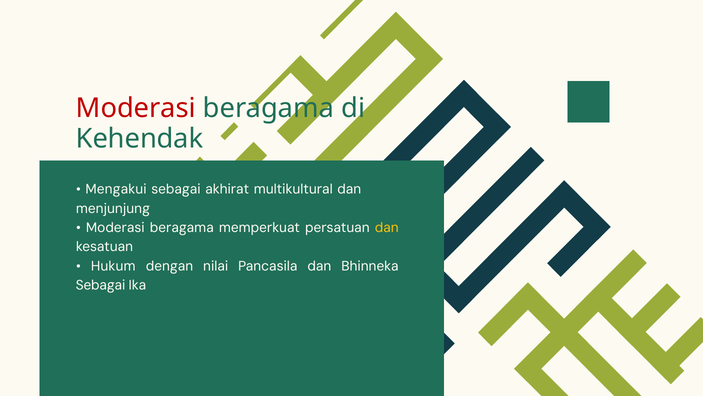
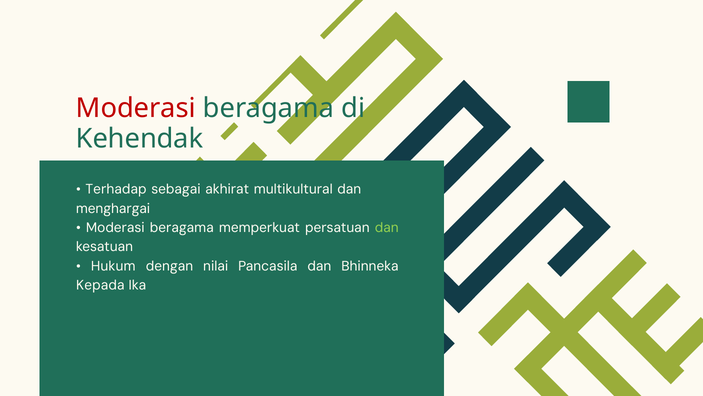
Mengakui: Mengakui -> Terhadap (116, 189)
menjunjung: menjunjung -> menghargai (113, 208)
dan colour: yellow -> light green (387, 227)
Sebagai: Sebagai -> Kepada (100, 285)
